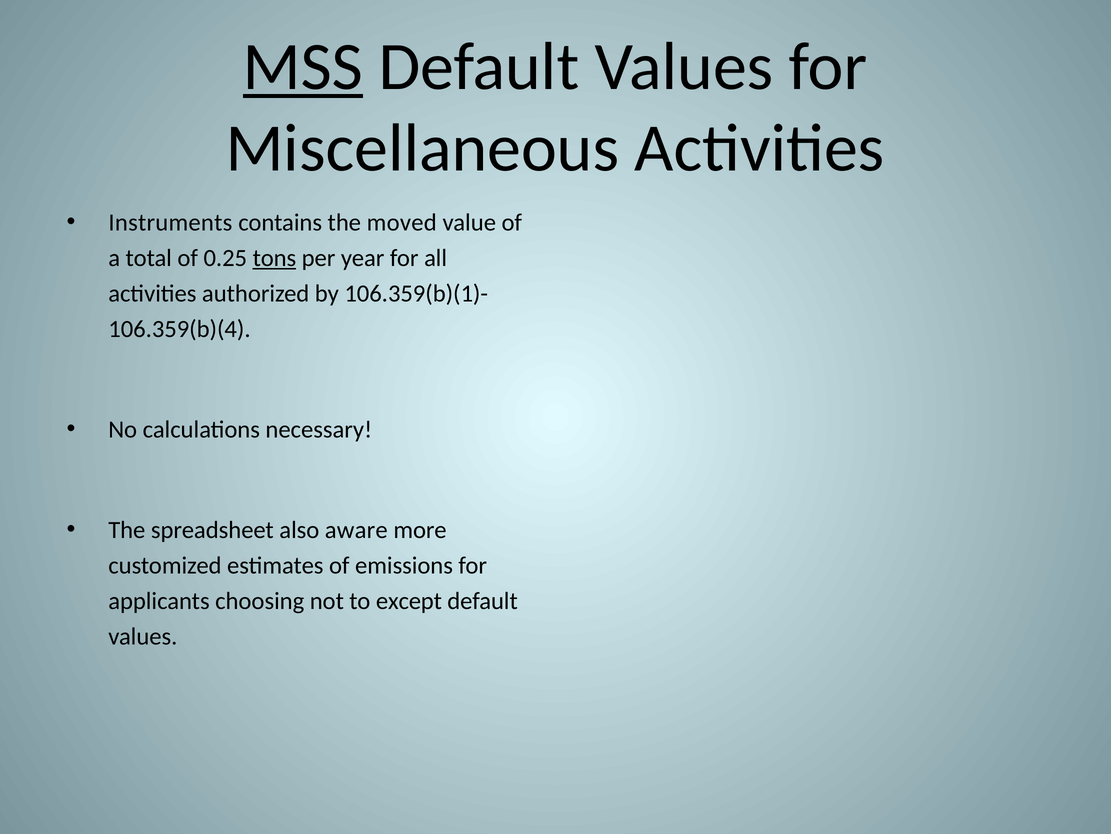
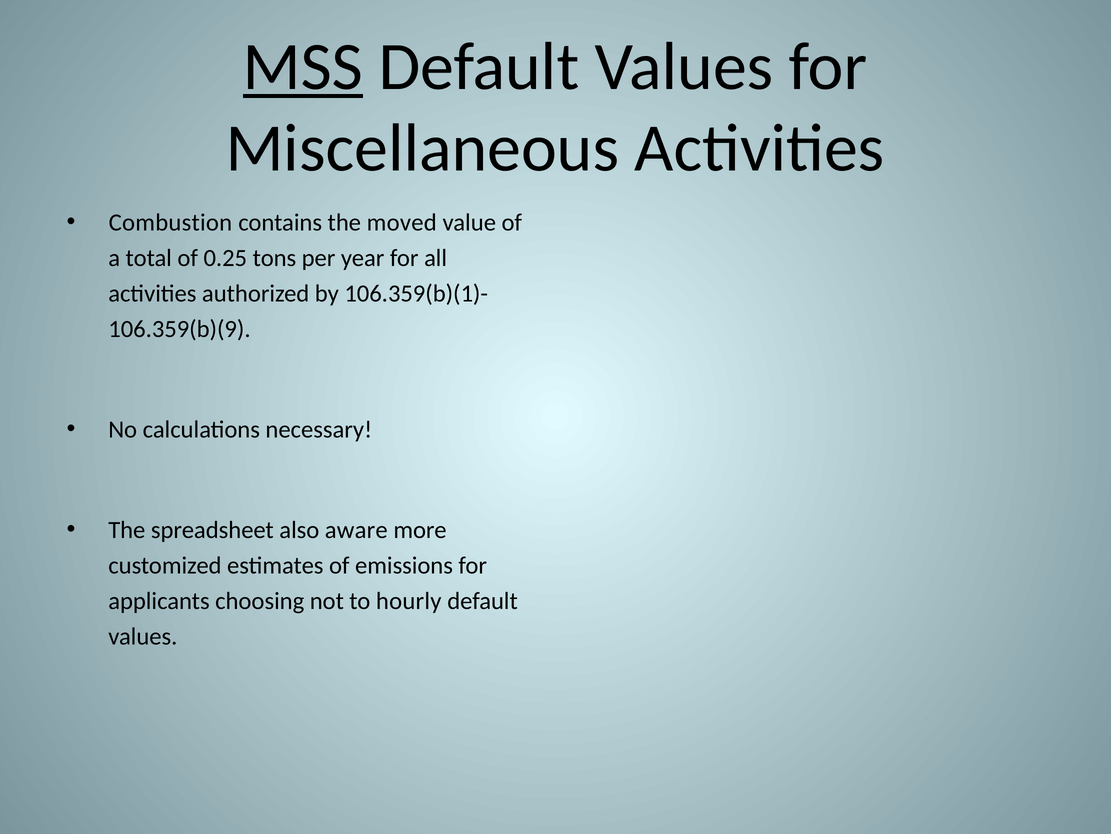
Instruments: Instruments -> Combustion (170, 222)
tons underline: present -> none (274, 258)
106.359(b)(4: 106.359(b)(4 -> 106.359(b)(9 (179, 329)
except: except -> hourly (409, 601)
